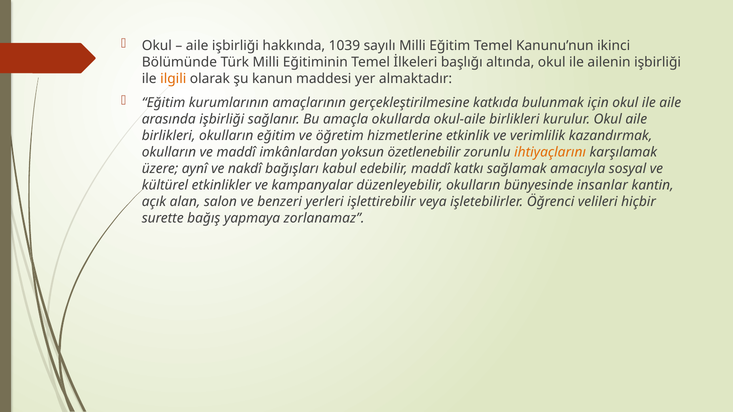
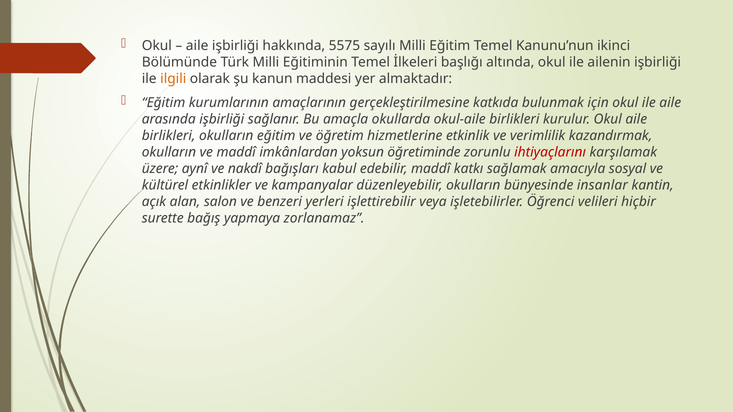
1039: 1039 -> 5575 (344, 46)
özetlenebilir: özetlenebilir -> öğretiminde (424, 152)
ihtiyaçlarını colour: orange -> red (550, 152)
